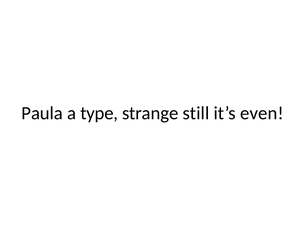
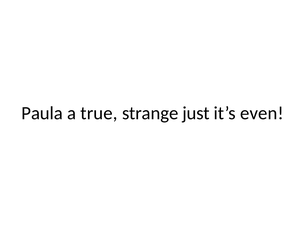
type: type -> true (99, 113)
still: still -> just (196, 113)
